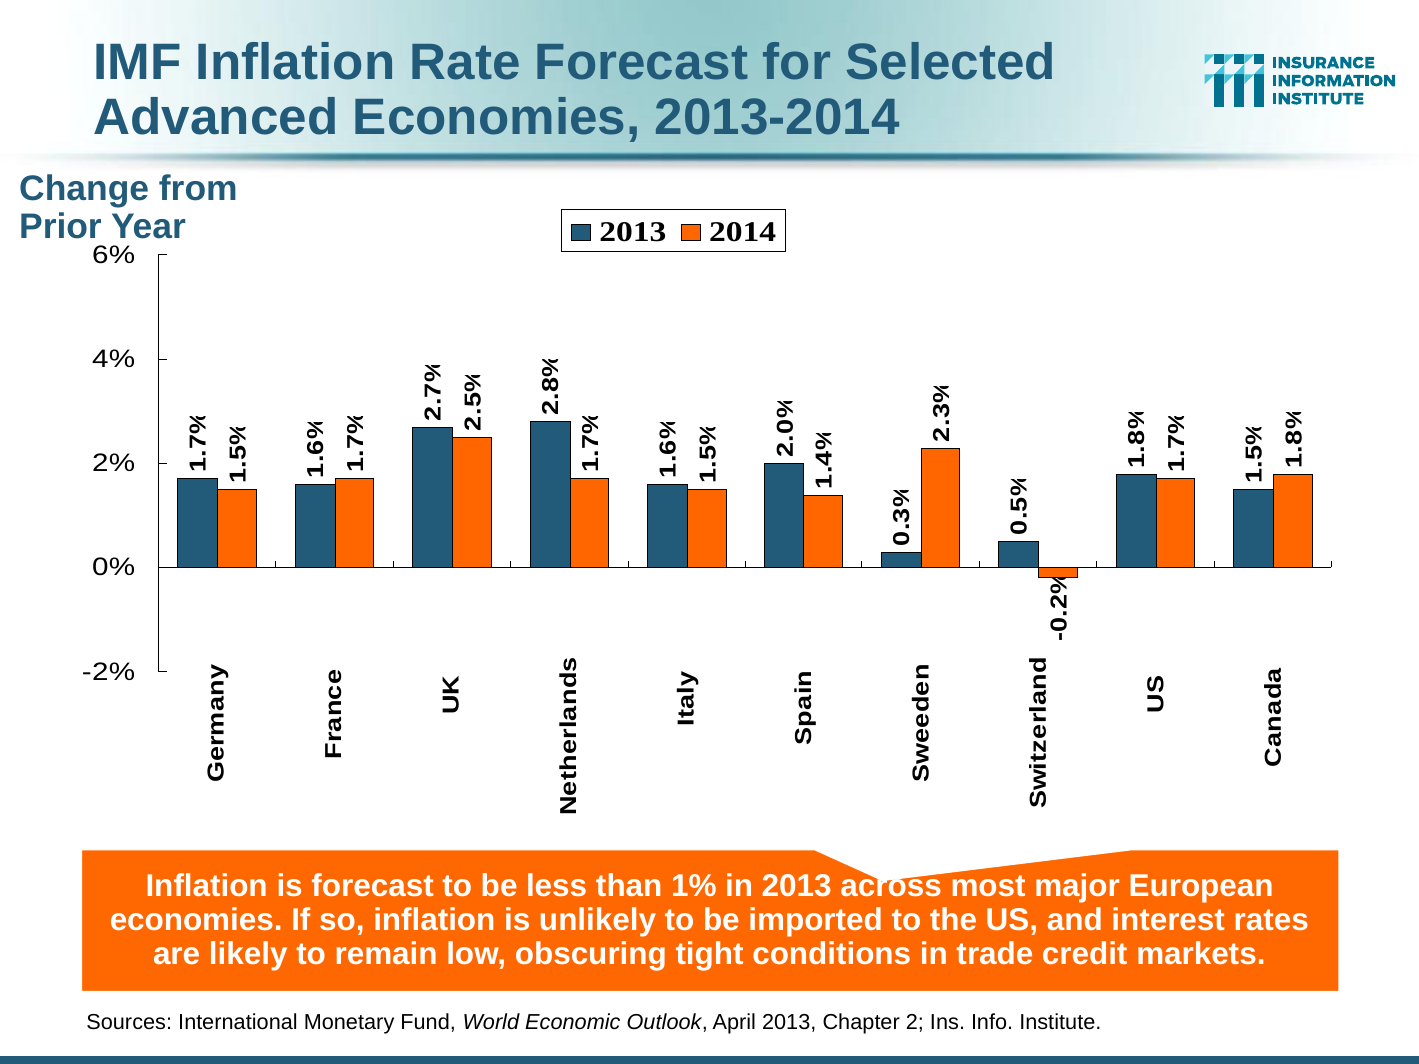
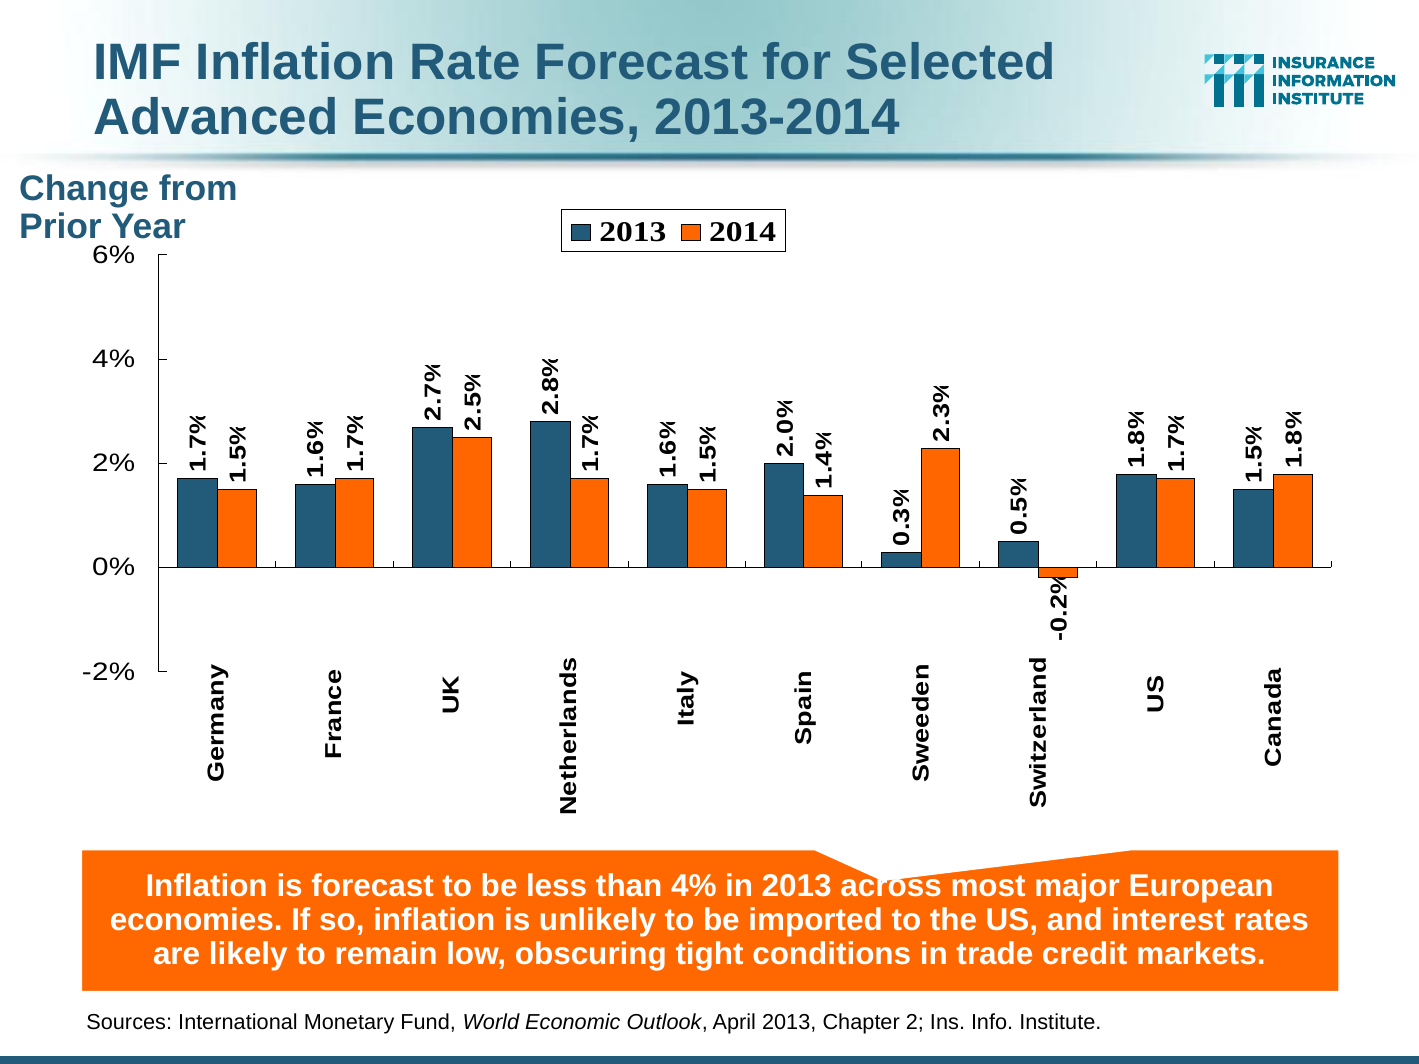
than 1%: 1% -> 4% (694, 887)
